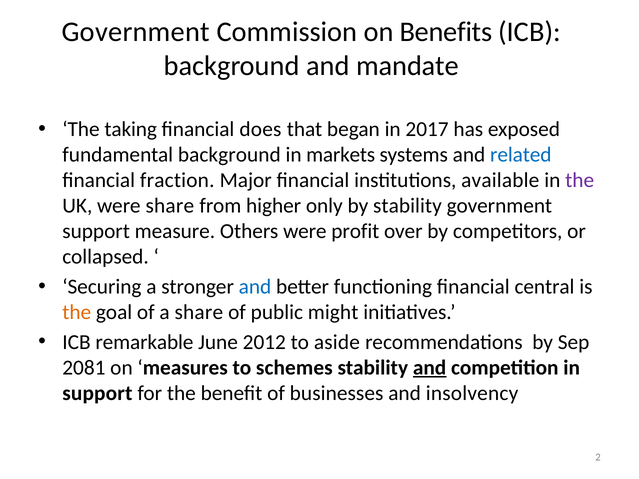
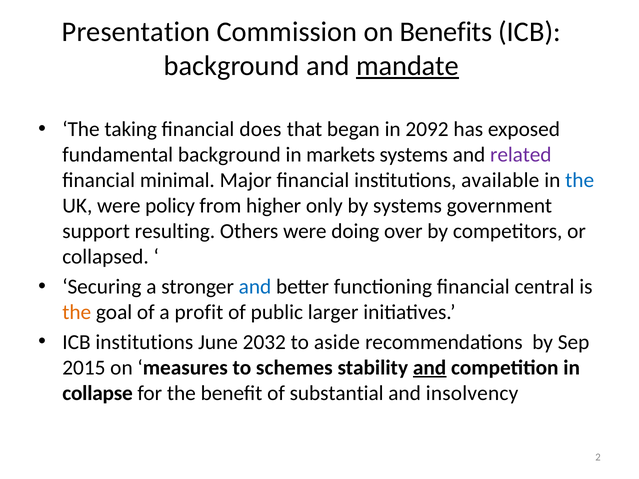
Government: Government -> Presentation (136, 32)
mandate underline: none -> present (408, 66)
2017: 2017 -> 2092 (427, 129)
related colour: blue -> purple (521, 155)
fraction: fraction -> minimal (177, 180)
the colour: purple -> blue (580, 180)
were share: share -> policy (170, 206)
by stability: stability -> systems (408, 206)
measure: measure -> resulting (175, 232)
profit: profit -> doing (355, 232)
a share: share -> profit (199, 312)
might: might -> larger (333, 312)
ICB remarkable: remarkable -> institutions (144, 342)
2012: 2012 -> 2032 (264, 342)
2081: 2081 -> 2015 (84, 368)
support: support -> collapse (98, 393)
businesses: businesses -> substantial (337, 393)
